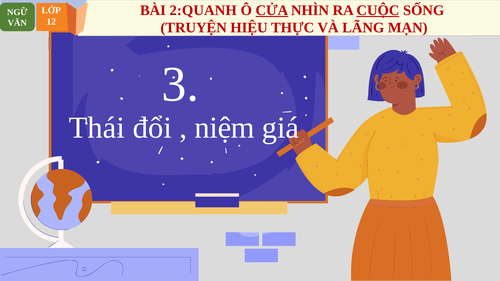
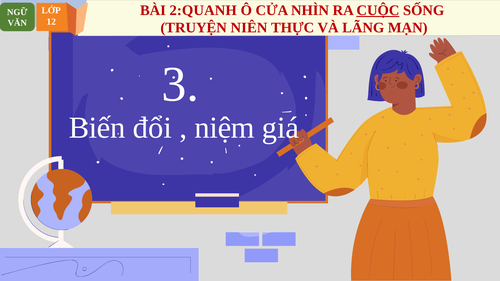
CỬA underline: present -> none (272, 10)
HIỆU: HIỆU -> NIÊN (249, 28)
Thái: Thái -> Biến (97, 128)
